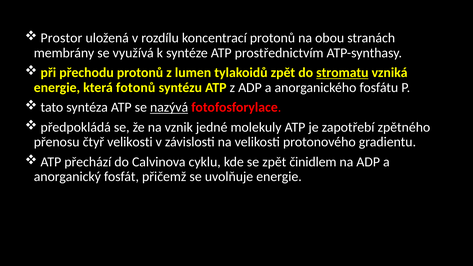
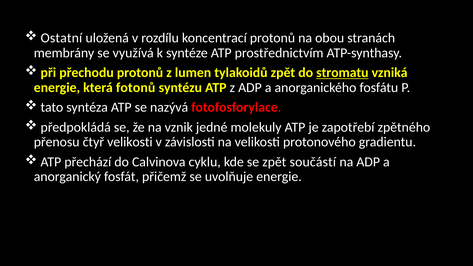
Prostor: Prostor -> Ostatní (61, 38)
nazývá underline: present -> none (169, 107)
činidlem: činidlem -> součástí (313, 162)
